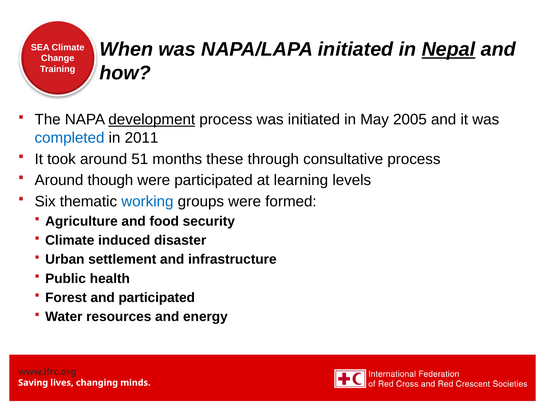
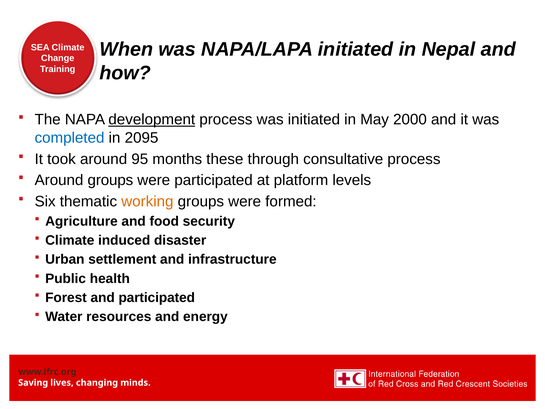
Nepal underline: present -> none (449, 49)
2005: 2005 -> 2000 (410, 120)
2011: 2011 -> 2095 (142, 138)
51: 51 -> 95 (140, 159)
Around though: though -> groups (110, 180)
learning: learning -> platform (301, 180)
working colour: blue -> orange (147, 201)
